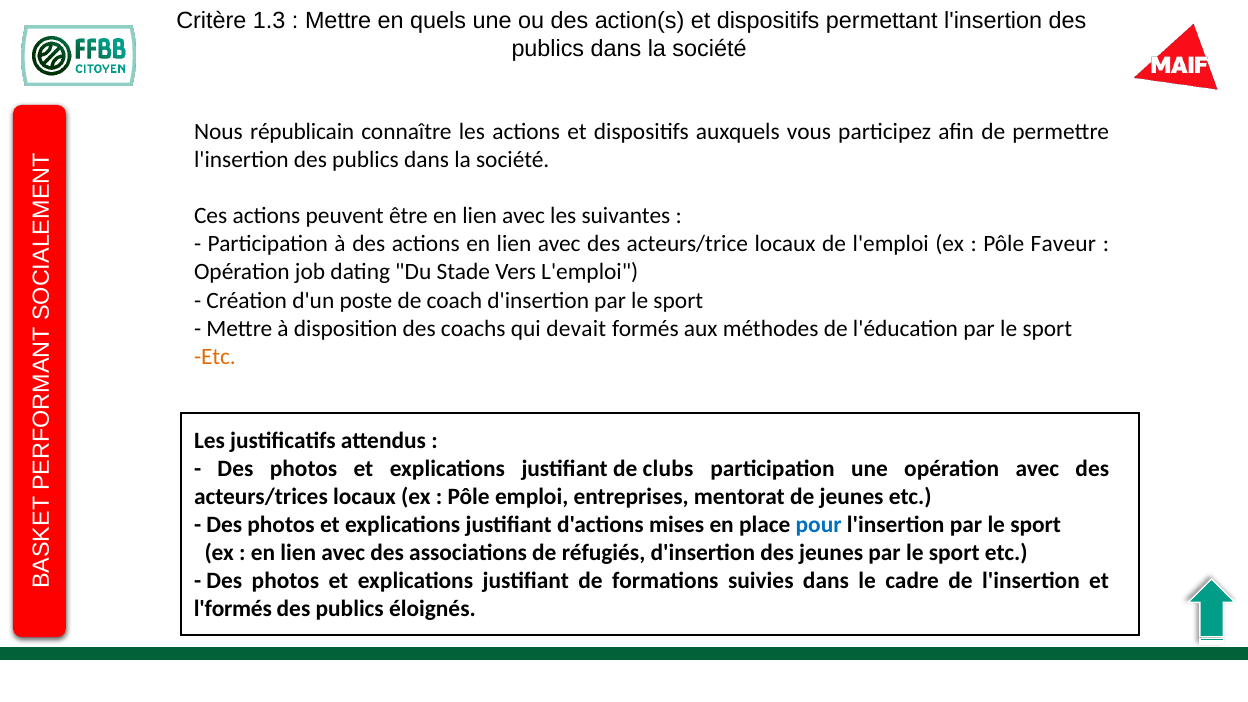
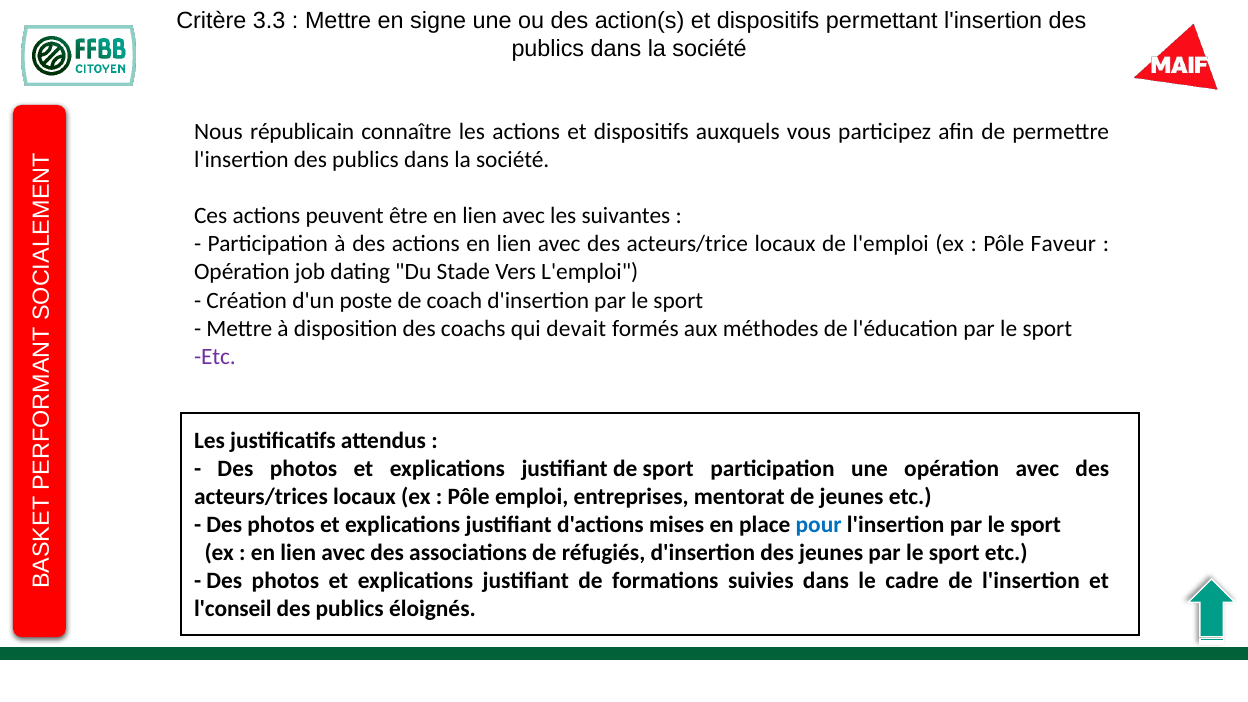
1.3: 1.3 -> 3.3 (269, 20)
quels: quels -> signe (438, 20)
Etc colour: orange -> purple (215, 356)
de clubs: clubs -> sport (668, 469)
l'formés: l'formés -> l'conseil (233, 609)
